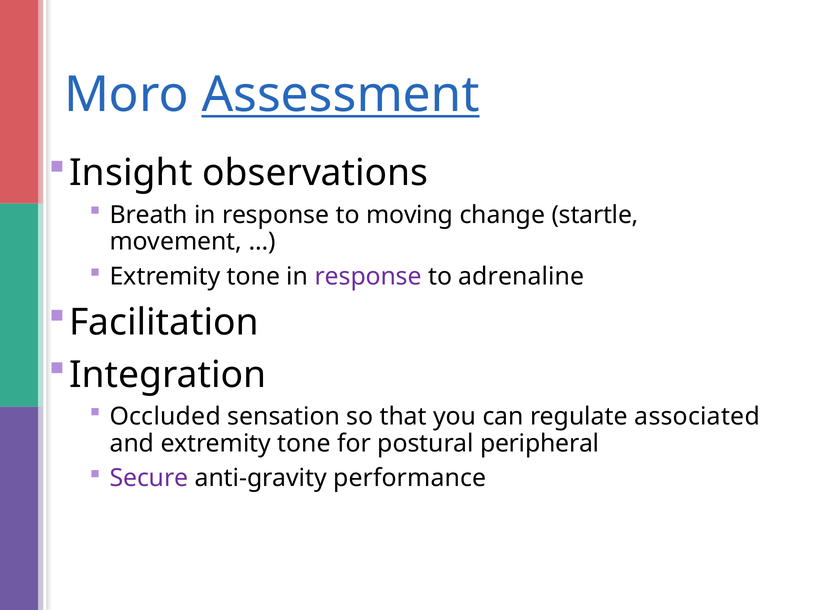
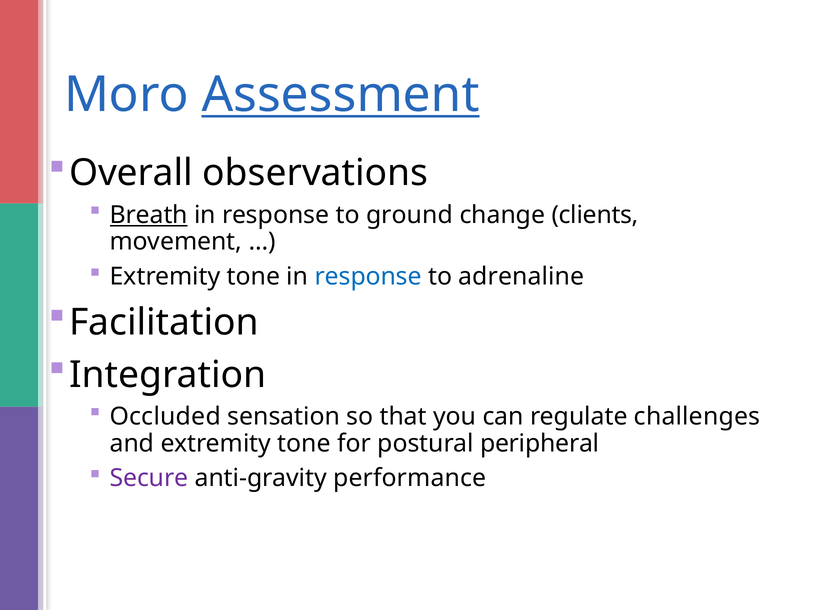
Insight: Insight -> Overall (131, 173)
Breath underline: none -> present (149, 215)
moving: moving -> ground (410, 215)
startle: startle -> clients (595, 215)
response colour: purple -> blue (368, 277)
associated: associated -> challenges (697, 416)
